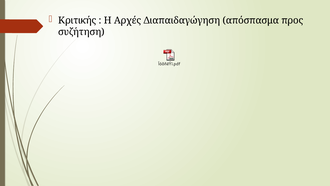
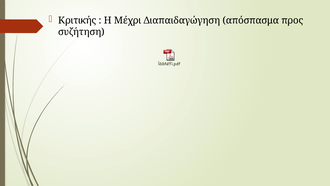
Αρχές: Αρχές -> Μέχρι (128, 20)
